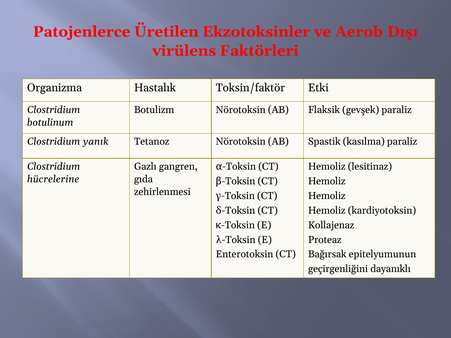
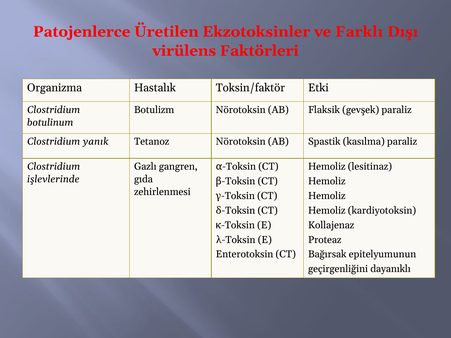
Aerob: Aerob -> Farklı (359, 32)
hücrelerine: hücrelerine -> işlevlerinde (53, 179)
